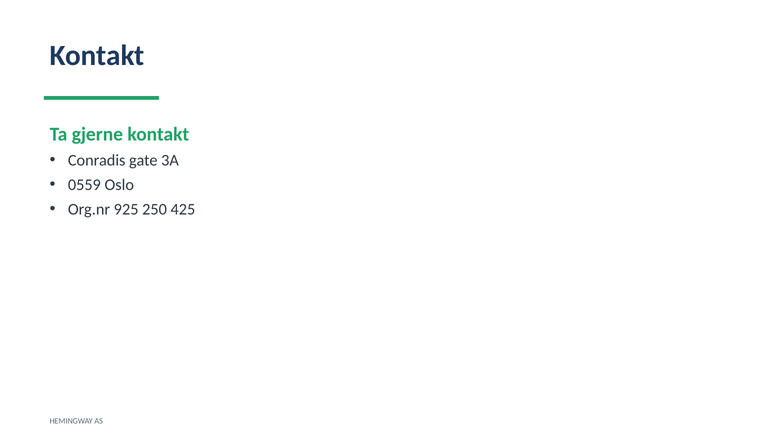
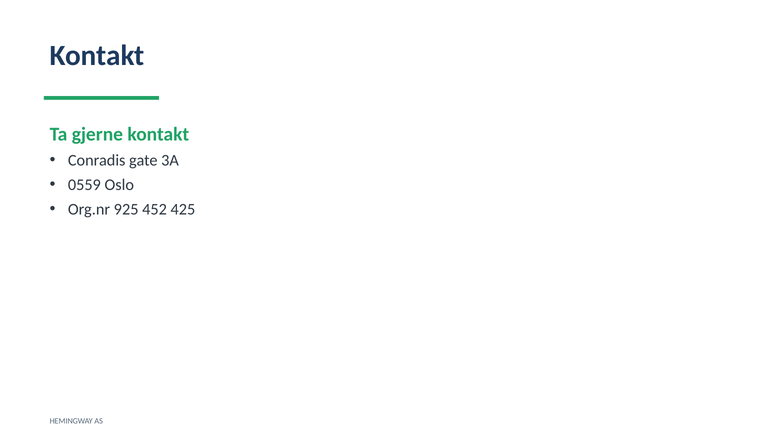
250: 250 -> 452 (155, 209)
